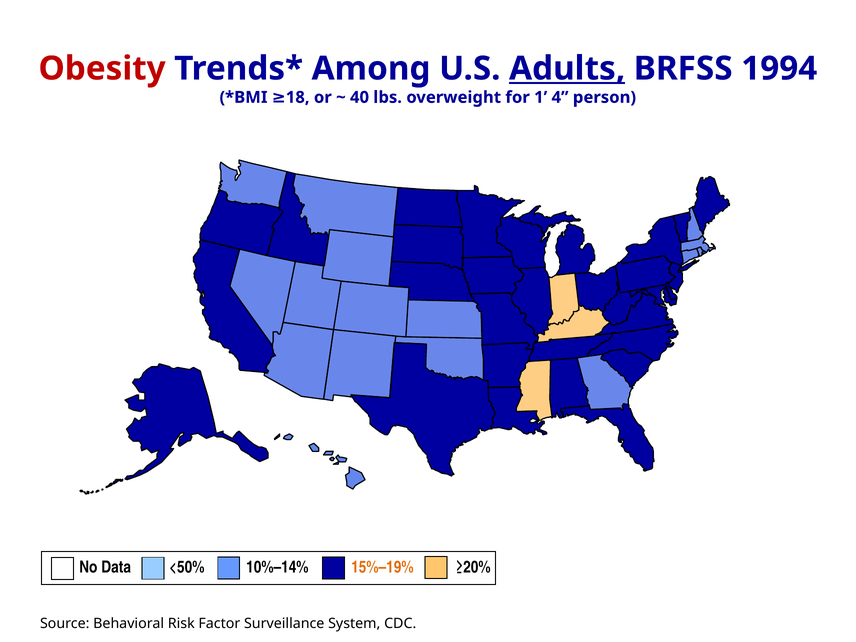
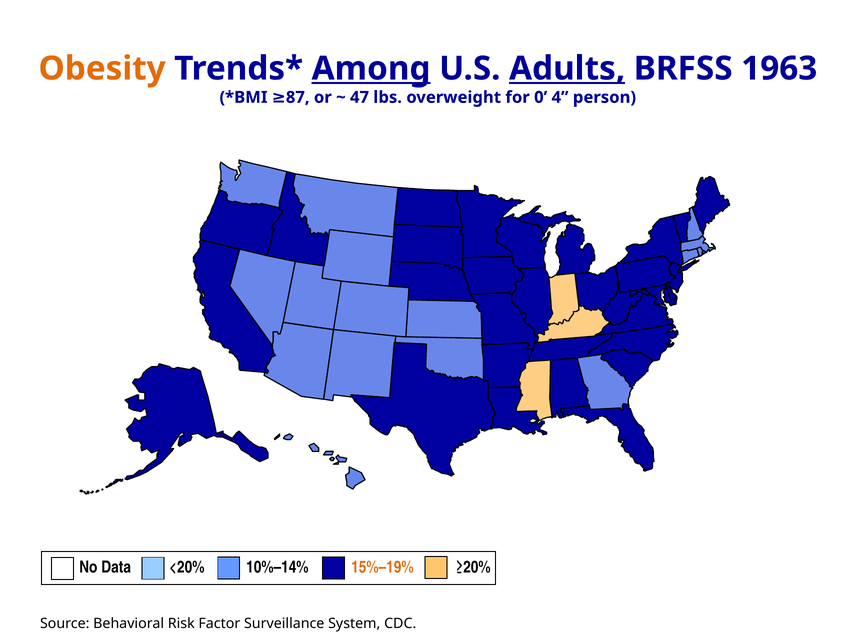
Obesity colour: red -> orange (102, 69)
Among underline: none -> present (371, 69)
1994: 1994 -> 1963 (779, 69)
18: 18 -> 87 (298, 97)
40: 40 -> 47 (360, 97)
1: 1 -> 0 (541, 97)
<50%: <50% -> <20% (187, 567)
